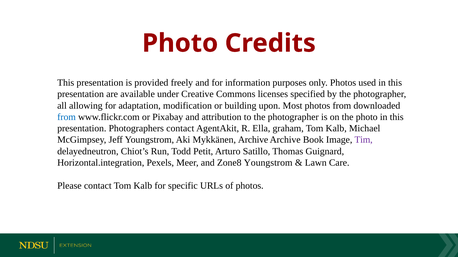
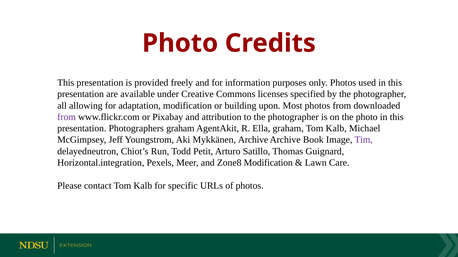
from colour: blue -> purple (67, 117)
Photographers contact: contact -> graham (180, 129)
Zone8 Youngstrom: Youngstrom -> Modification (268, 163)
